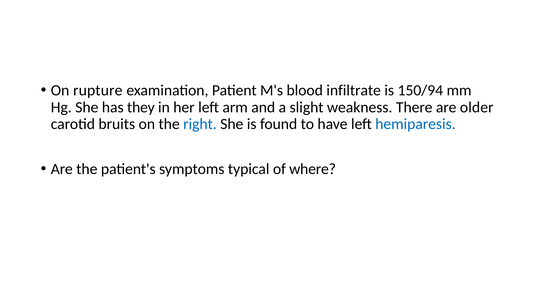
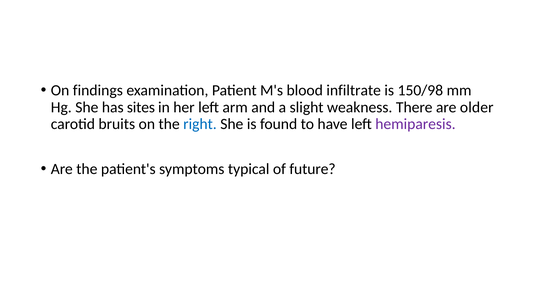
rupture: rupture -> findings (98, 90)
150/94: 150/94 -> 150/98 (420, 90)
they: they -> sites (141, 107)
hemiparesis colour: blue -> purple (415, 124)
where: where -> future (313, 169)
